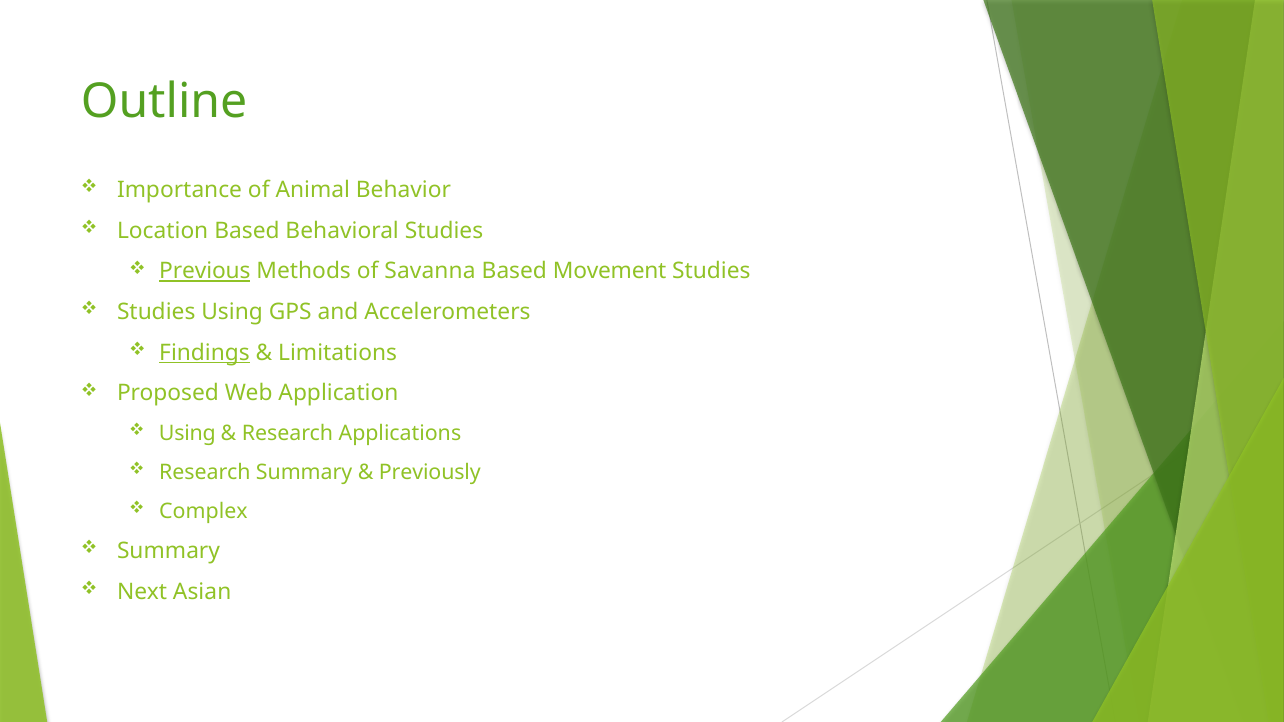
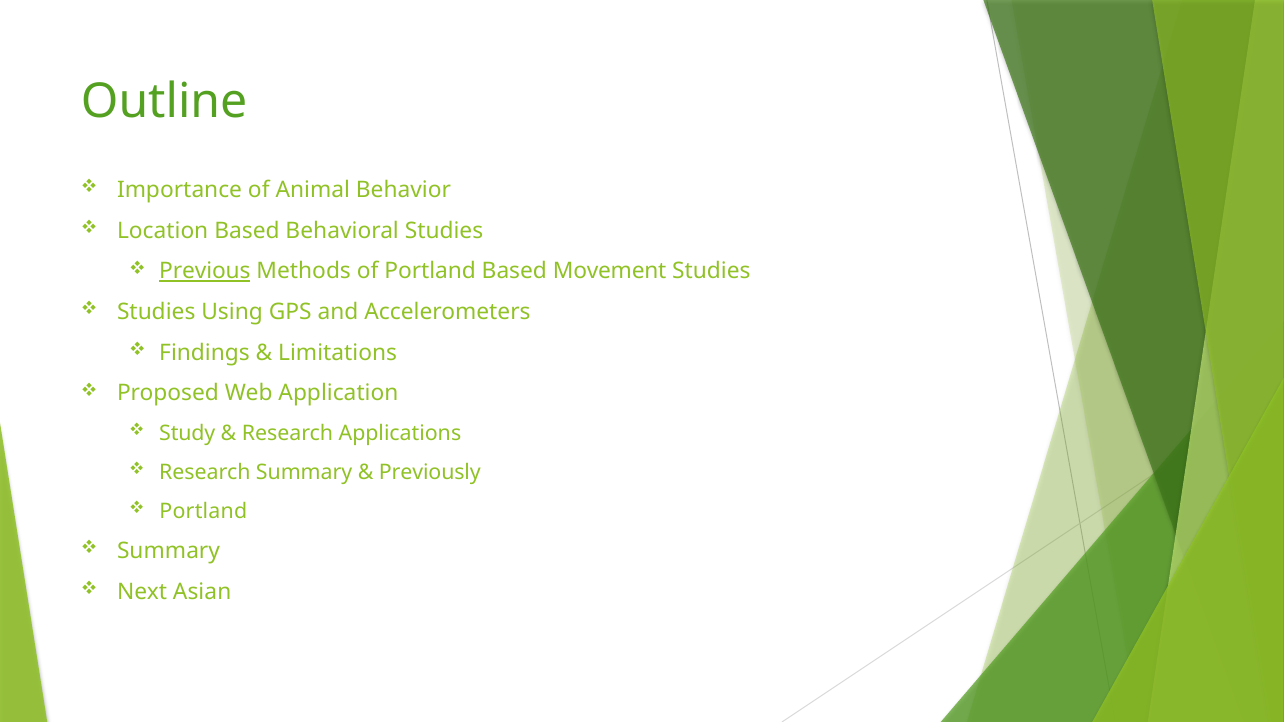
of Savanna: Savanna -> Portland (430, 271)
Findings underline: present -> none (204, 353)
Using: Using -> Study (187, 433)
Complex: Complex -> Portland (203, 511)
